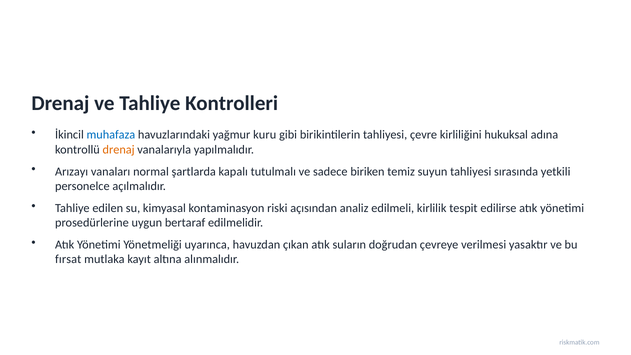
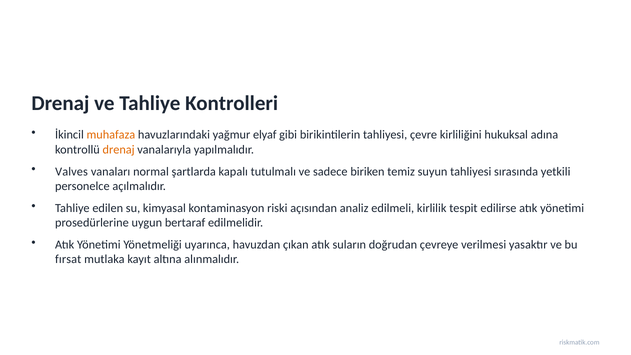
muhafaza colour: blue -> orange (111, 135)
kuru: kuru -> elyaf (265, 135)
Arızayı: Arızayı -> Valves (72, 171)
